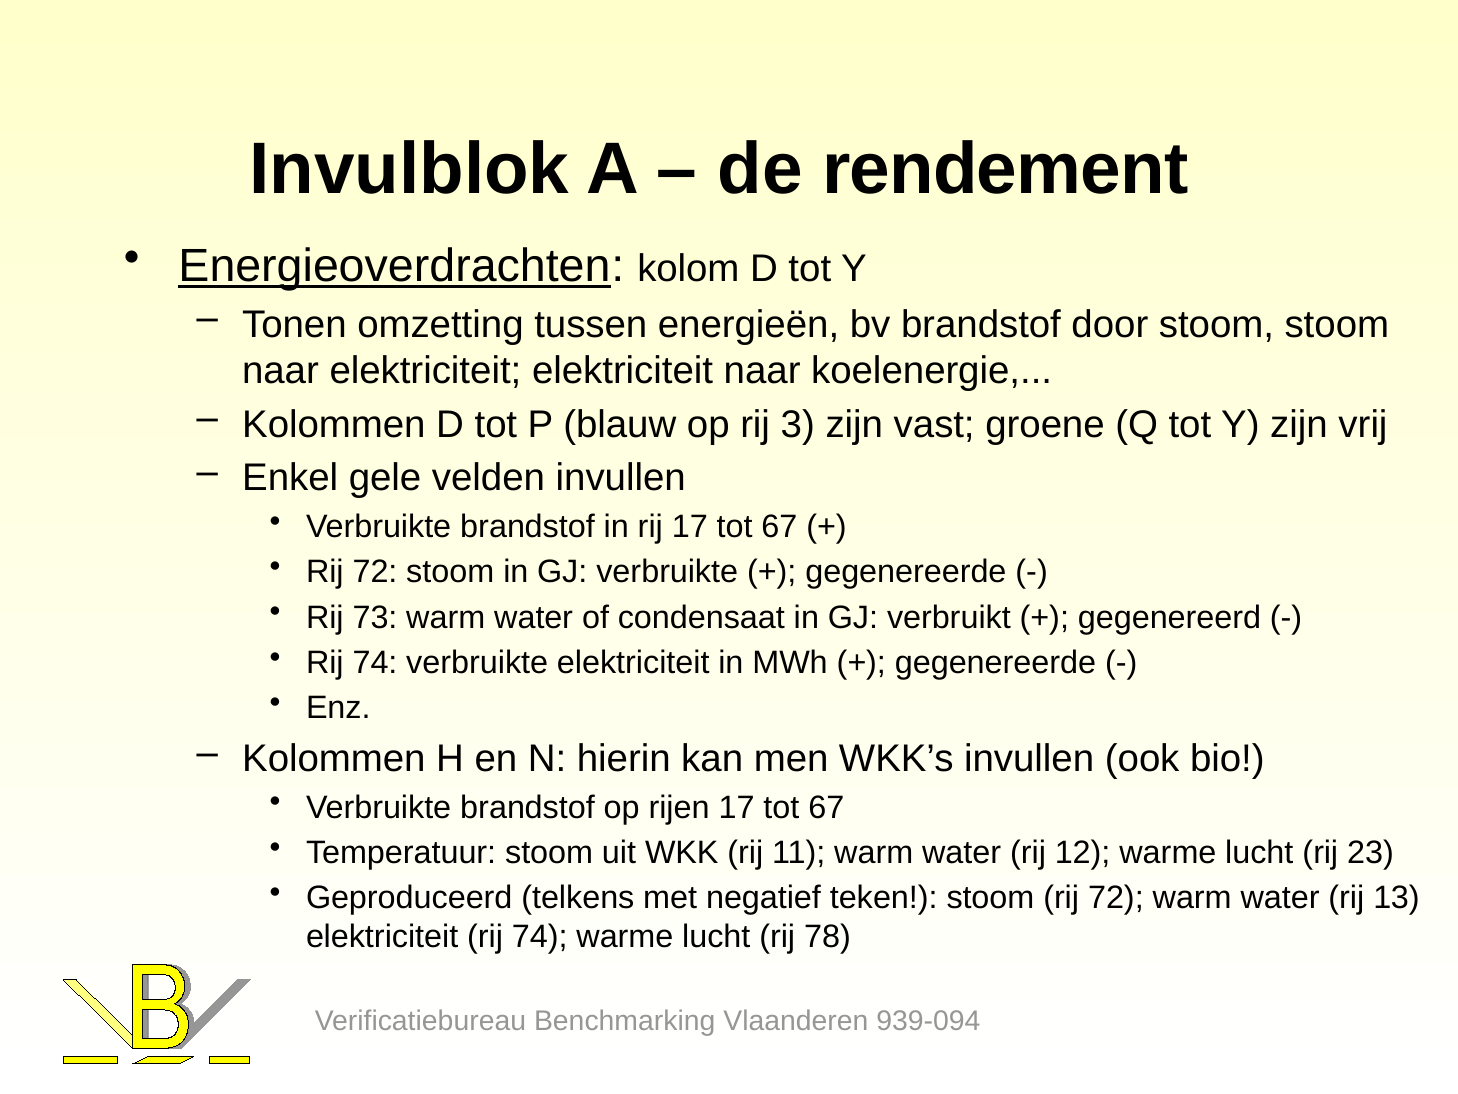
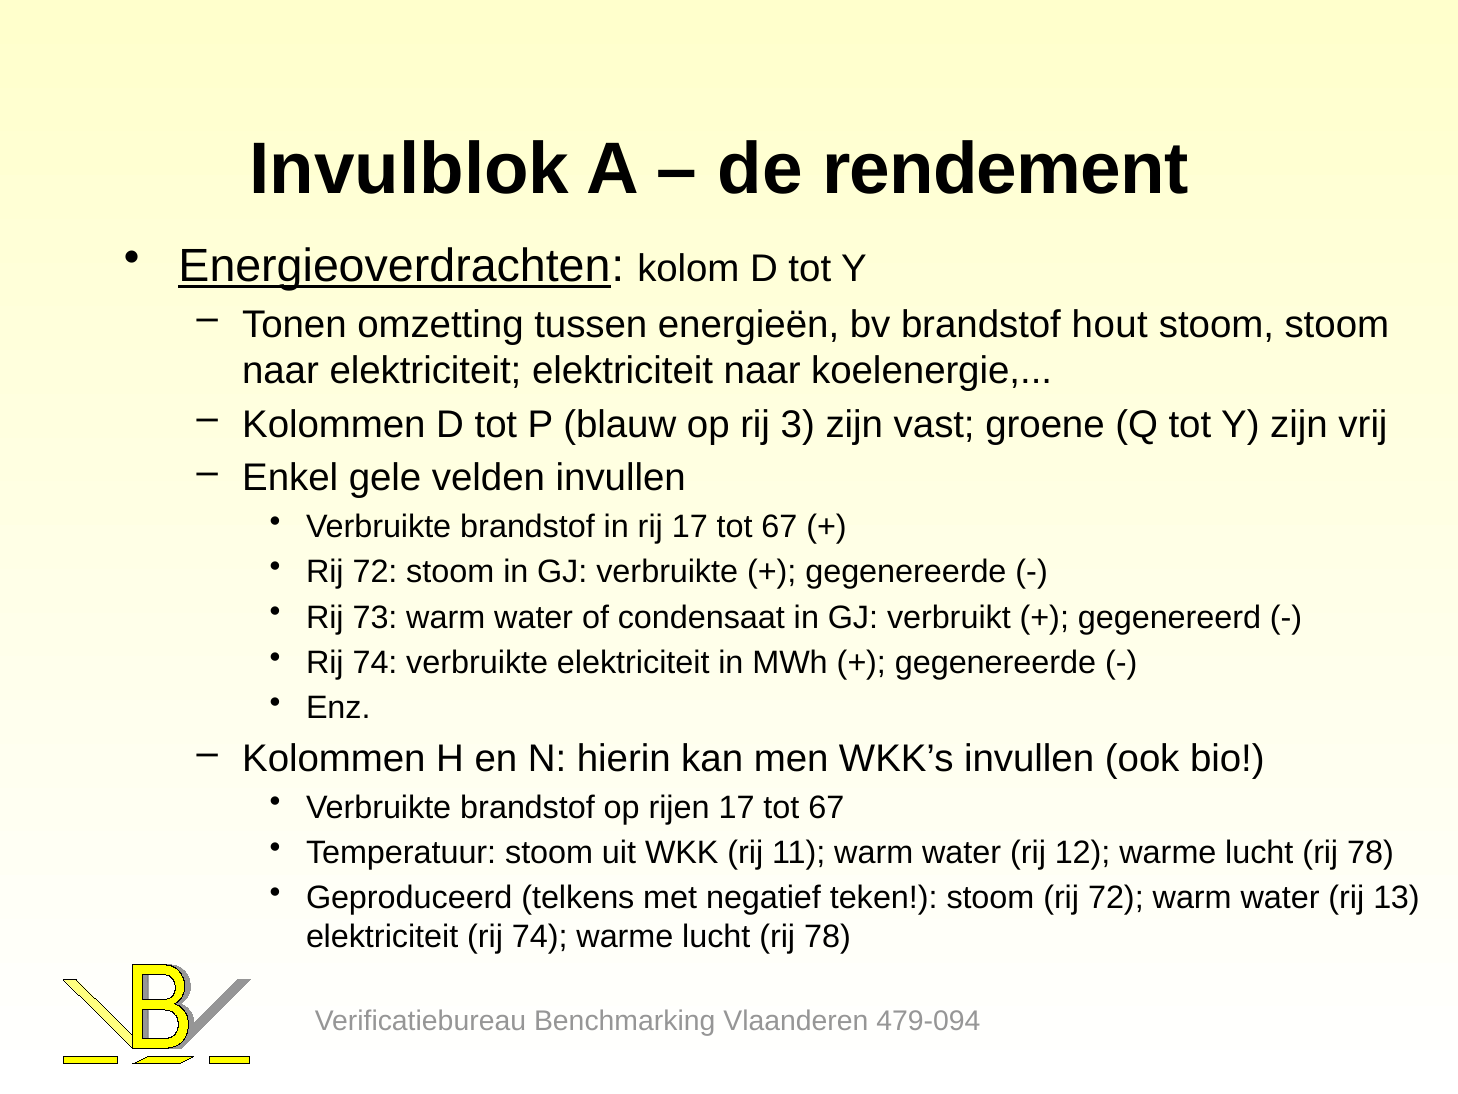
door: door -> hout (1110, 324)
23: 23 -> 78 (1371, 853)
939-094: 939-094 -> 479-094 (928, 1020)
